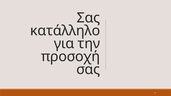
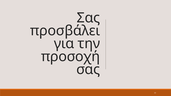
κατάλληλο: κατάλληλο -> προσβάλει (65, 31)
